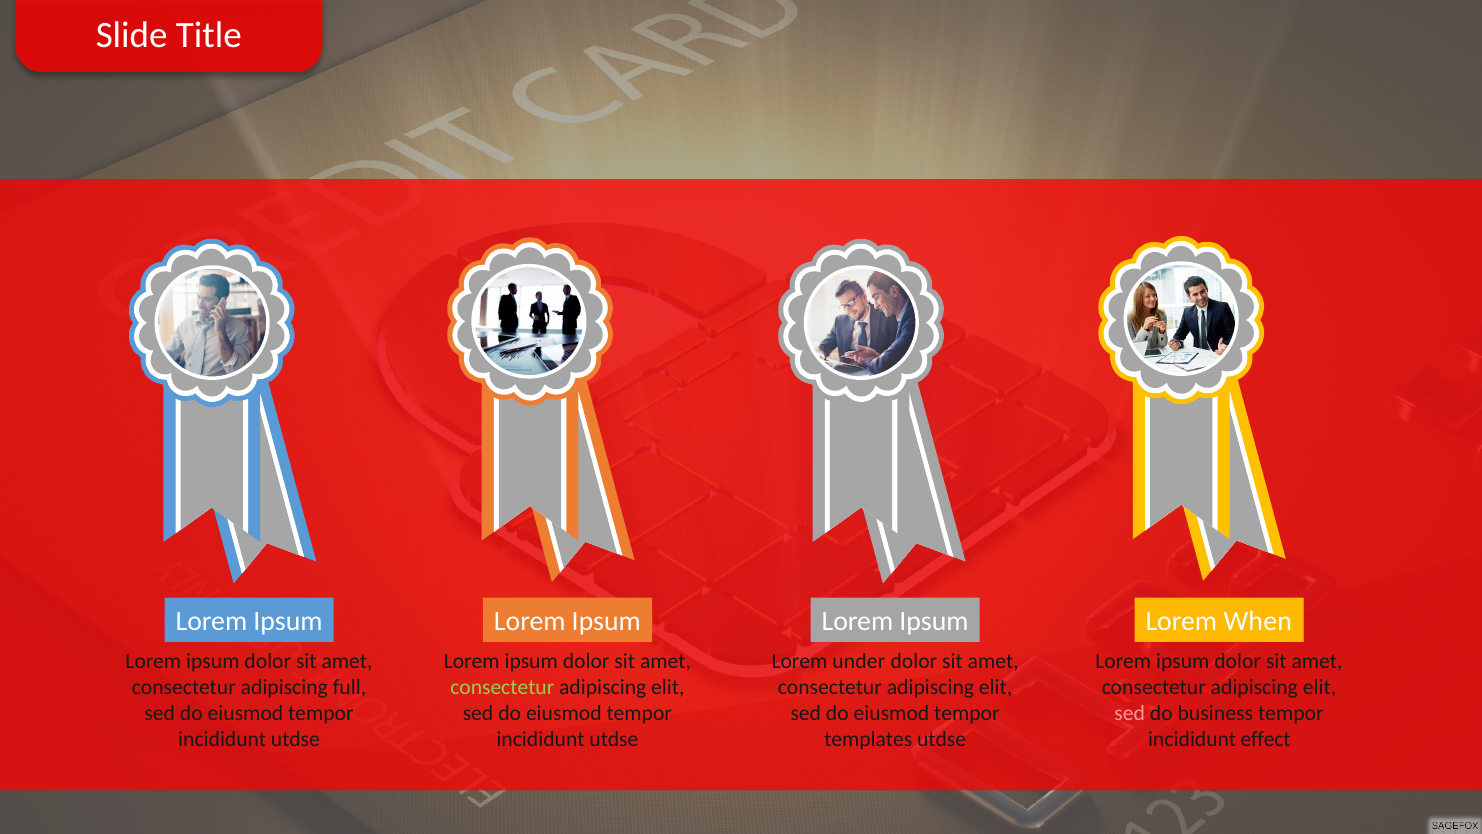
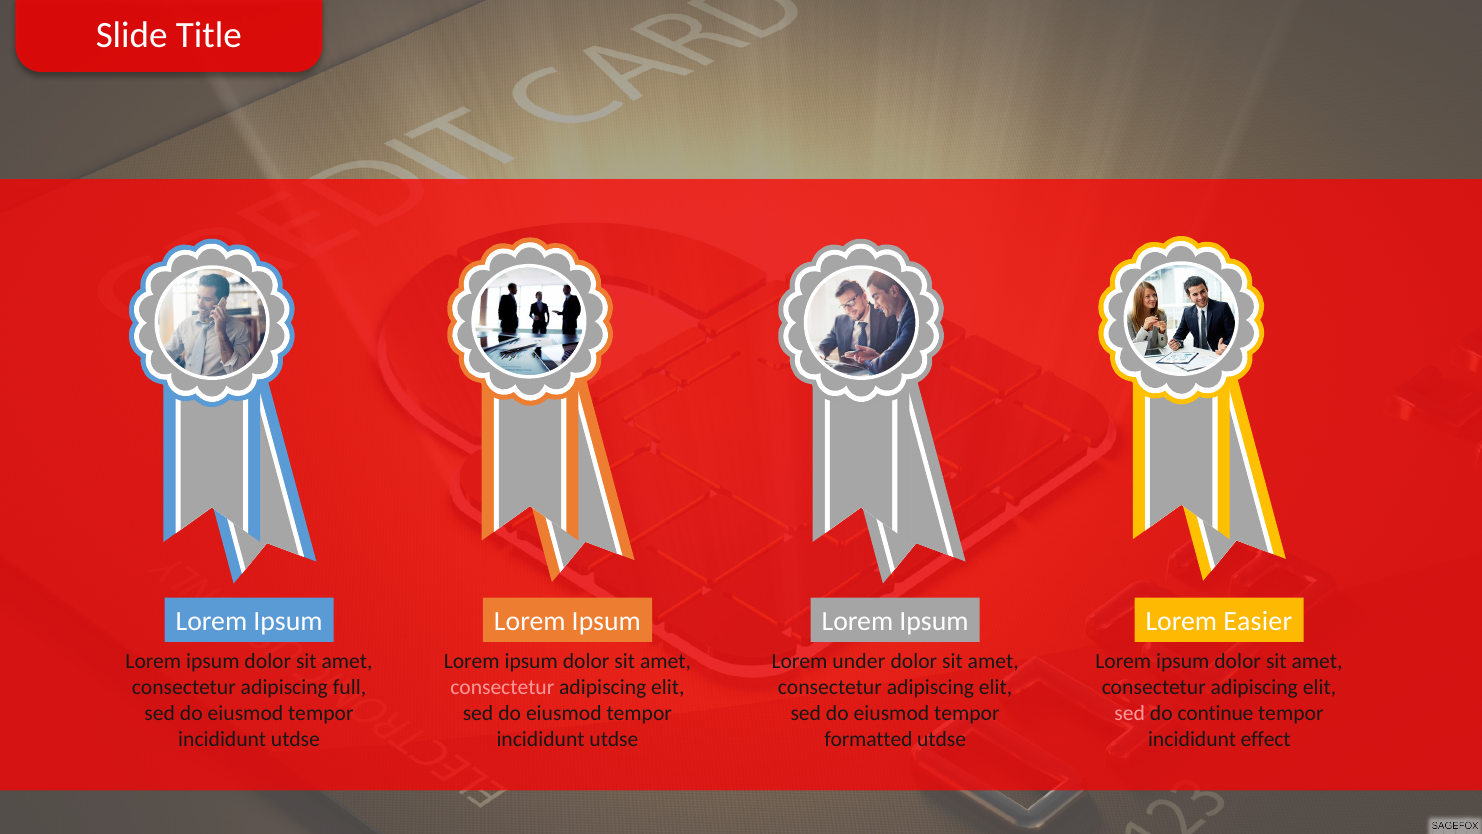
When: When -> Easier (1258, 621)
consectetur colour: light green -> pink (502, 687)
business: business -> continue (1215, 713)
templates: templates -> formatted (868, 739)
